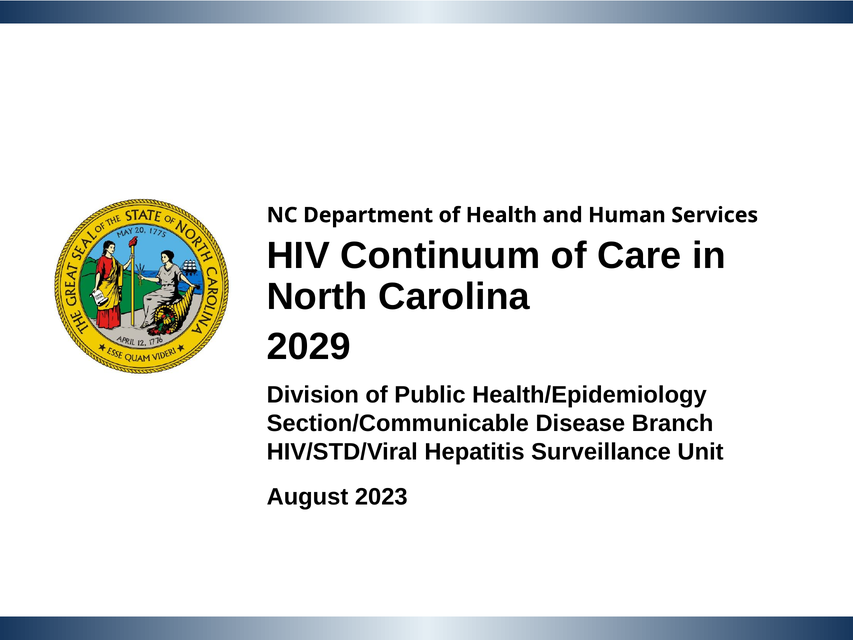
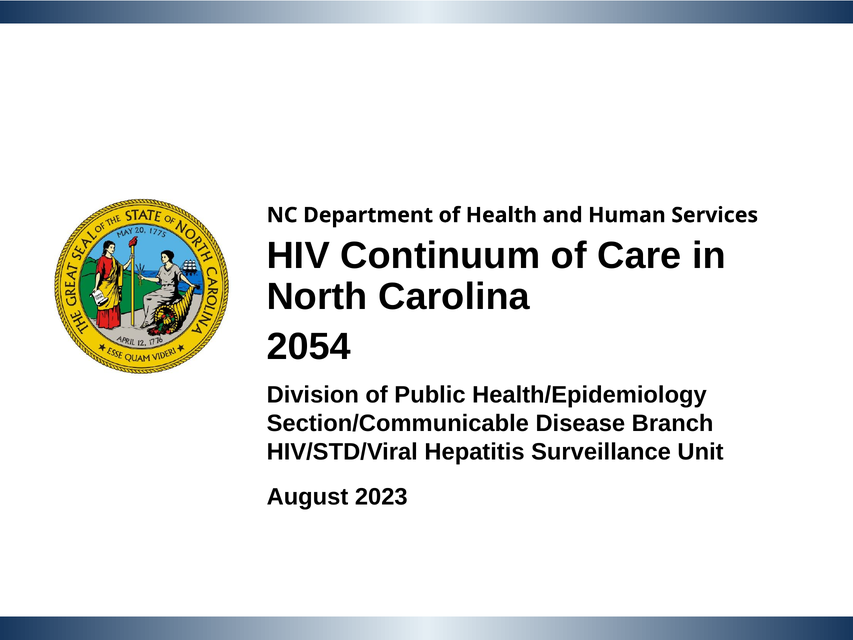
2029: 2029 -> 2054 (309, 347)
